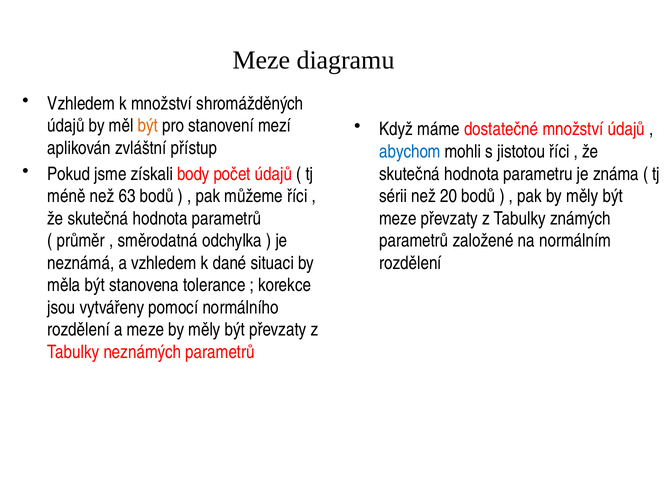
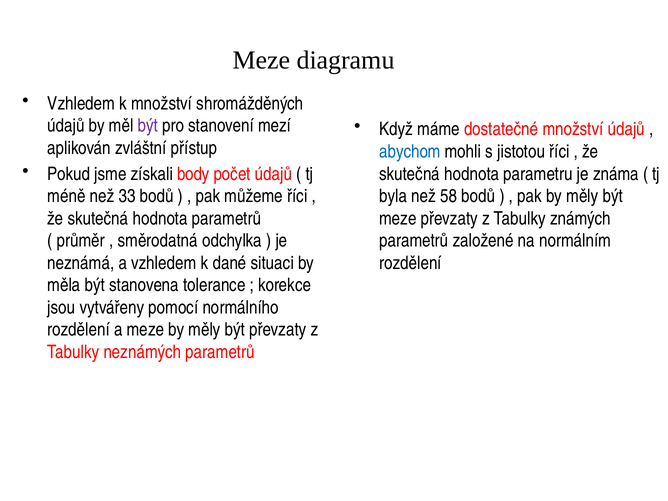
být colour: orange -> purple (148, 126)
63: 63 -> 33 (127, 196)
sérii: sérii -> byla (393, 196)
20: 20 -> 58 (449, 196)
